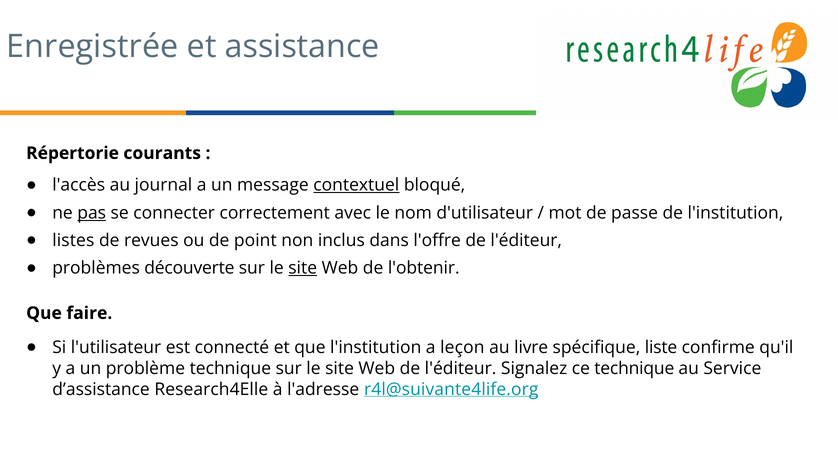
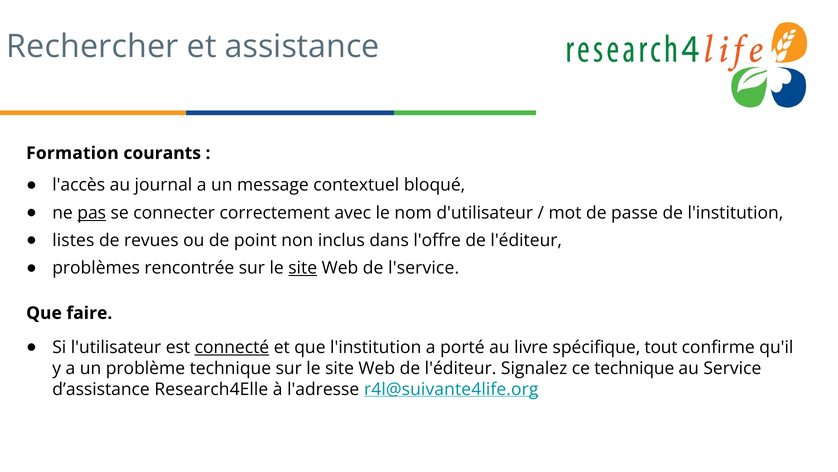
Enregistrée: Enregistrée -> Rechercher (92, 46)
Répertorie: Répertorie -> Formation (72, 153)
contextuel underline: present -> none (356, 185)
découverte: découverte -> rencontrée (189, 268)
l'obtenir: l'obtenir -> l'service (424, 268)
connecté underline: none -> present (232, 347)
leçon: leçon -> porté (462, 347)
liste: liste -> tout (661, 347)
